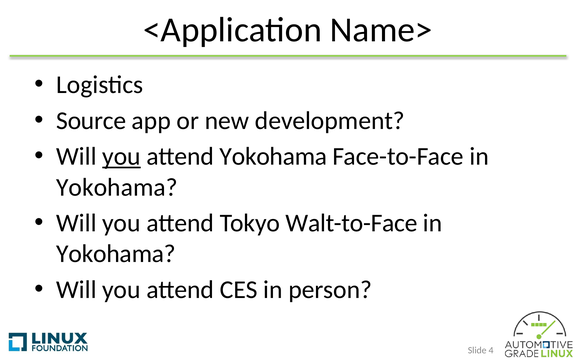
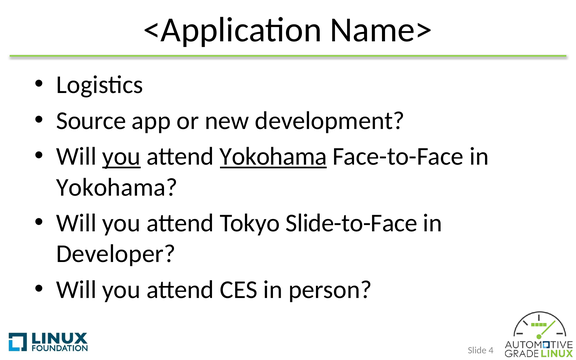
Yokohama underline: none -> present (273, 157)
Walt-to-Face: Walt-to-Face -> Slide-to-Face (352, 223)
Yokohama: Yokohama -> Developer (116, 254)
